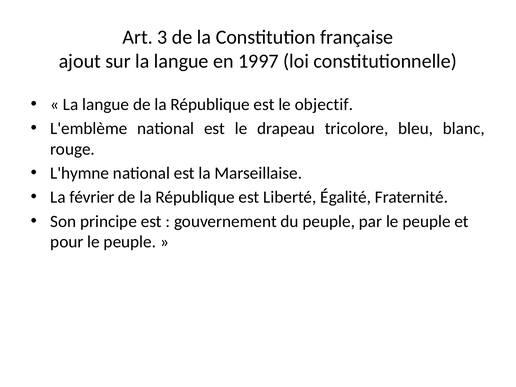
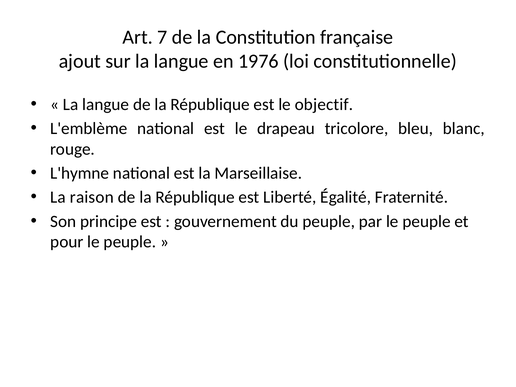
3: 3 -> 7 (162, 37)
1997: 1997 -> 1976 (258, 61)
février: février -> raison (92, 197)
